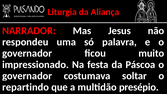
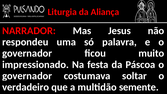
repartindo: repartindo -> verdadeiro (26, 87)
presépio: presépio -> semente (139, 87)
